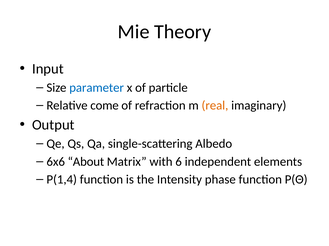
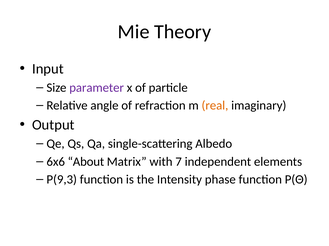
parameter colour: blue -> purple (97, 88)
come: come -> angle (104, 106)
6: 6 -> 7 (179, 162)
P(1,4: P(1,4 -> P(9,3 (62, 180)
